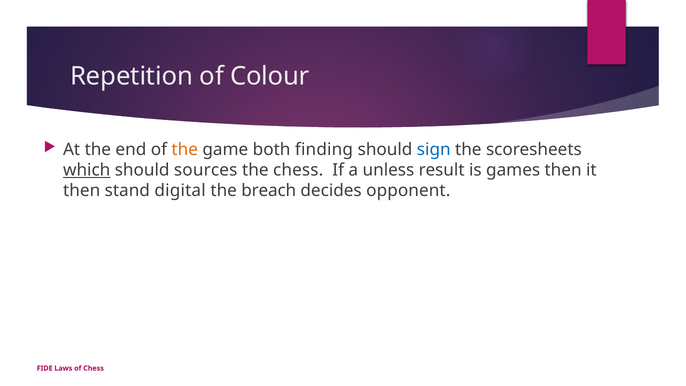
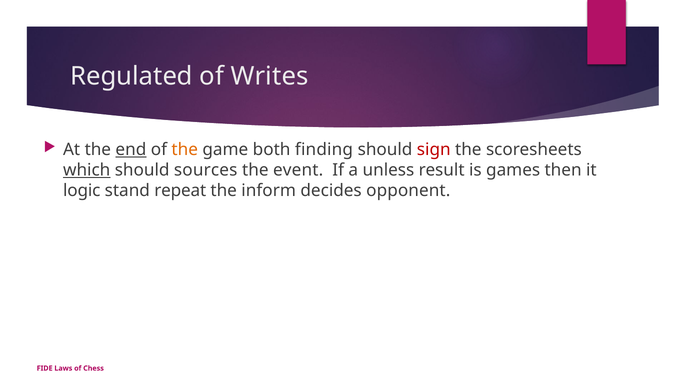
Repetition: Repetition -> Regulated (131, 76)
Colour: Colour -> Writes (270, 76)
end underline: none -> present (131, 149)
sign colour: blue -> red (434, 149)
the chess: chess -> event (298, 170)
then: then -> logic (82, 191)
digital: digital -> repeat (180, 191)
breach: breach -> inform (269, 191)
